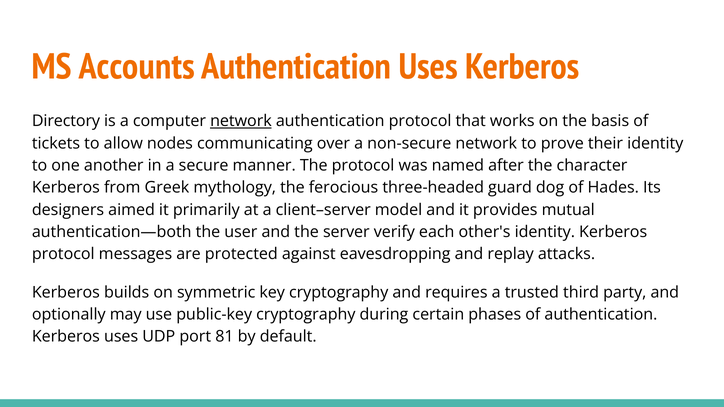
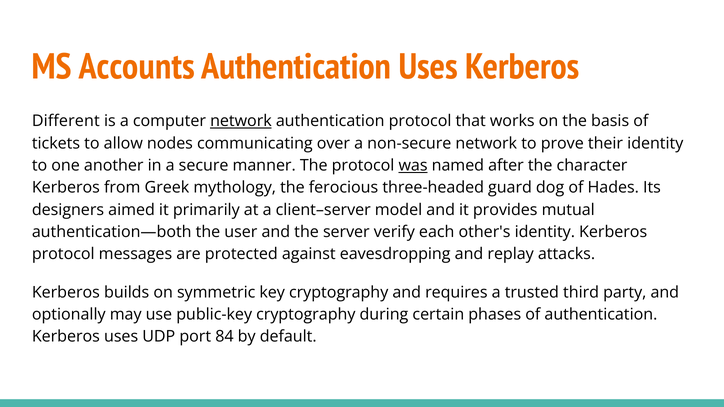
Directory: Directory -> Different (66, 121)
was underline: none -> present (413, 166)
81: 81 -> 84 (224, 337)
